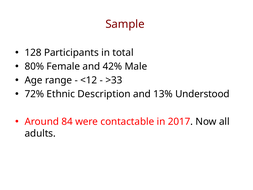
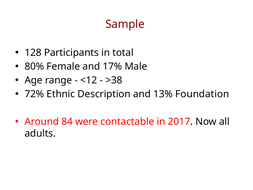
42%: 42% -> 17% (112, 66)
>33: >33 -> >38 (114, 80)
Understood: Understood -> Foundation (202, 94)
